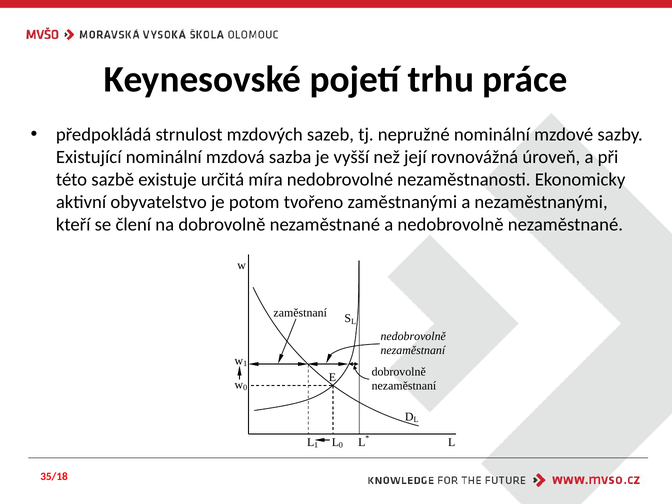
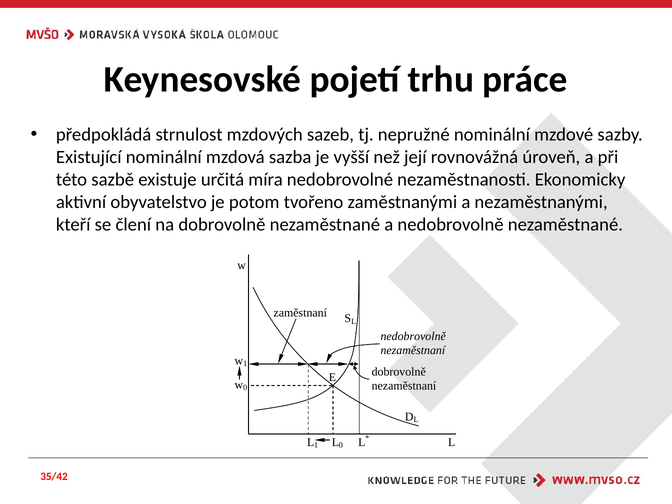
35/18: 35/18 -> 35/42 (54, 477)
